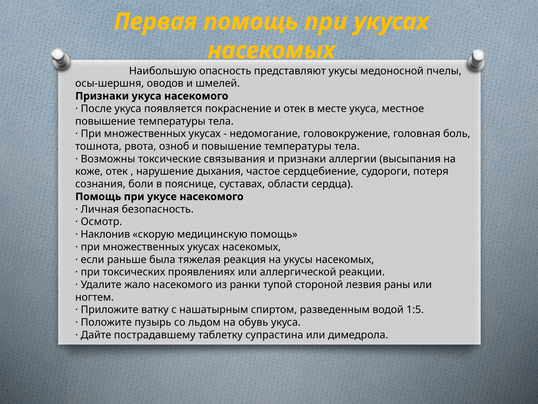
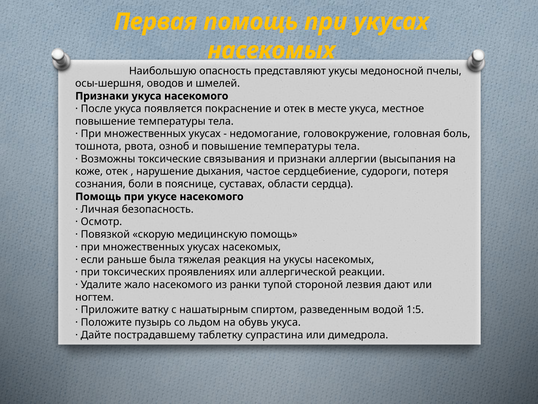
Наклонив: Наклонив -> Повязкой (105, 234)
раны: раны -> дают (397, 284)
